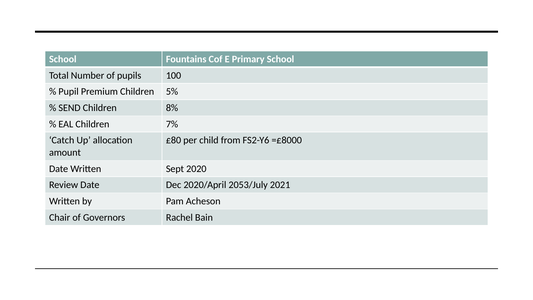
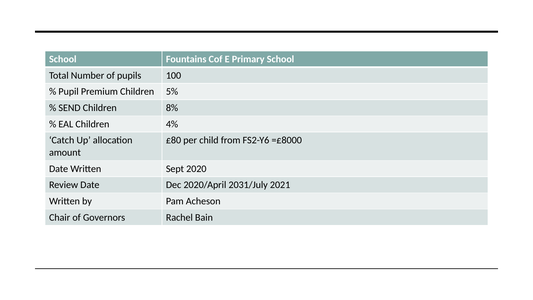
7%: 7% -> 4% (172, 124)
2053/July: 2053/July -> 2031/July (248, 185)
